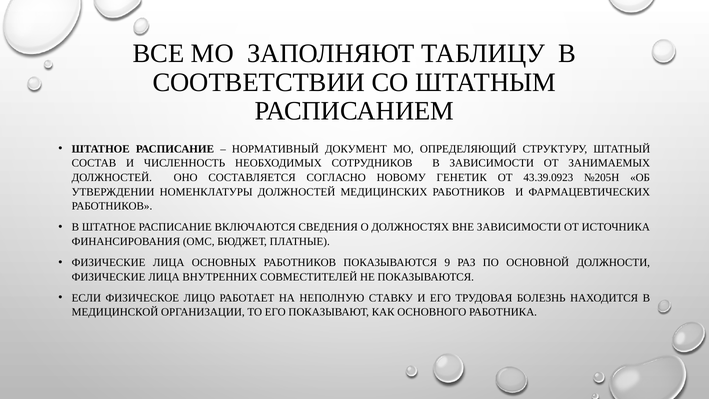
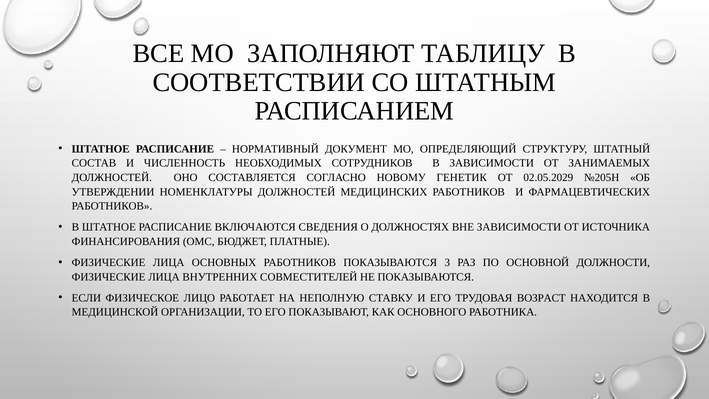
43.39.0923: 43.39.0923 -> 02.05.2029 (548, 177)
9: 9 -> 3 (447, 262)
БОЛЕЗНЬ: БОЛЕЗНЬ -> ВОЗРАСТ (541, 298)
